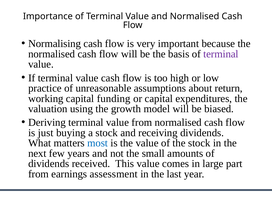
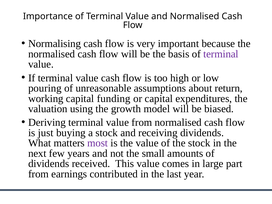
practice: practice -> pouring (45, 88)
most colour: blue -> purple (98, 143)
assessment: assessment -> contributed (114, 174)
